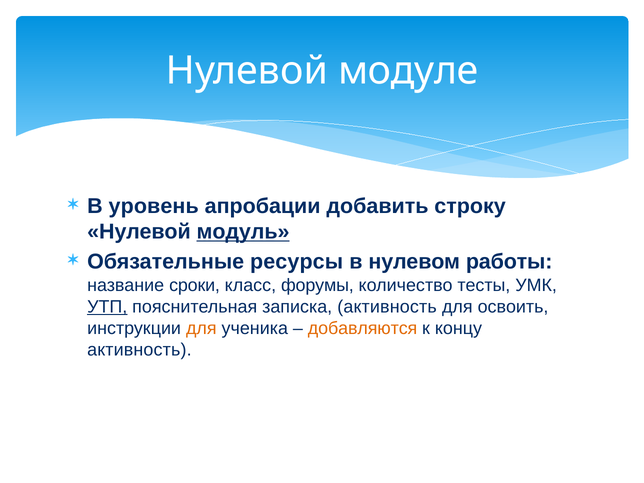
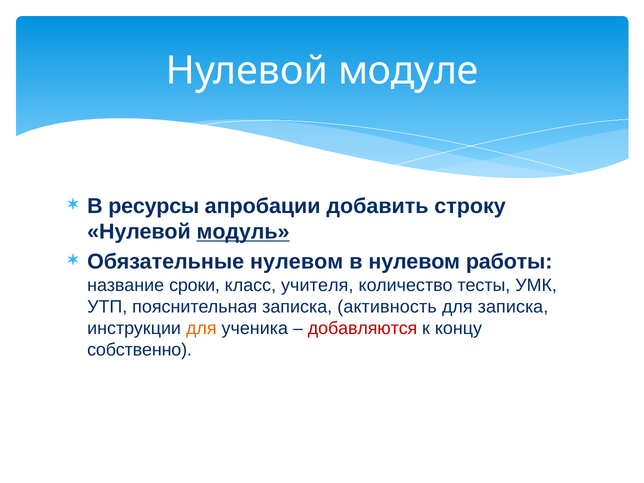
уровень: уровень -> ресурсы (154, 206)
Обязательные ресурсы: ресурсы -> нулевом (297, 262)
форумы: форумы -> учителя (317, 285)
УТП underline: present -> none (107, 307)
для освоить: освоить -> записка (513, 307)
добавляются colour: orange -> red (363, 328)
активность: активность -> собственно (140, 350)
